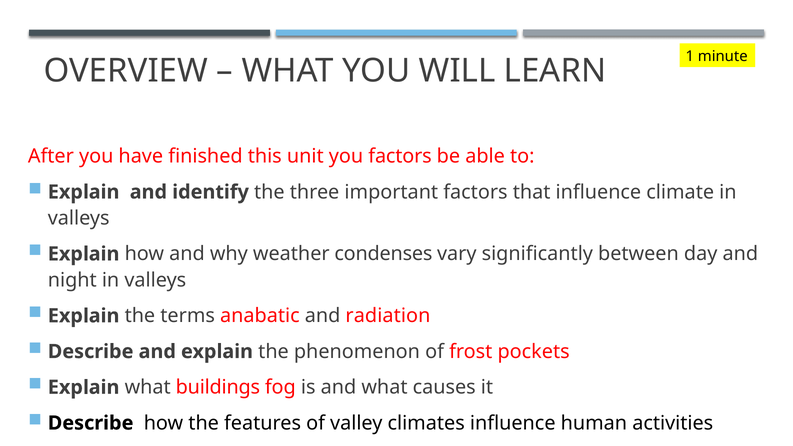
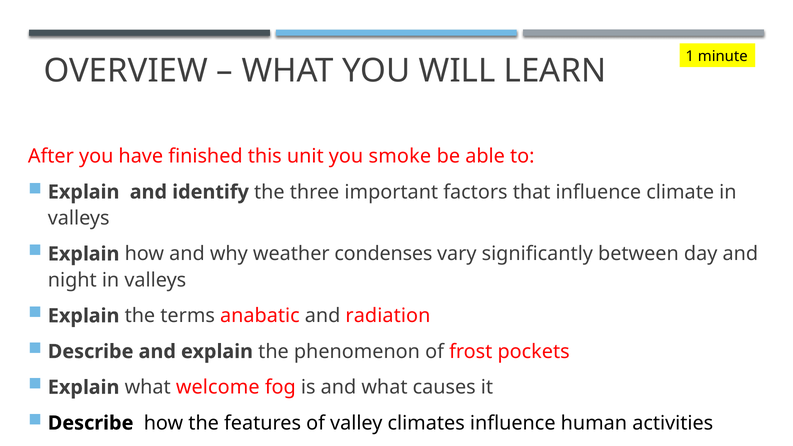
you factors: factors -> smoke (400, 156)
buildings: buildings -> welcome (218, 387)
